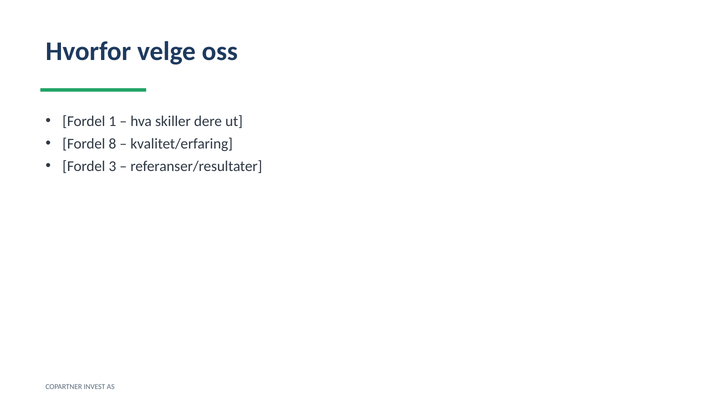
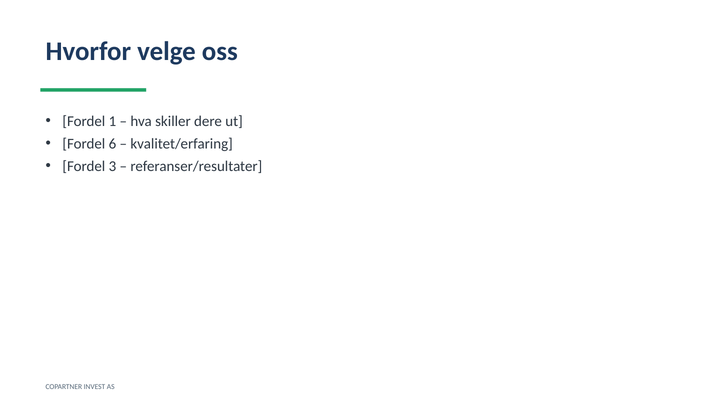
8: 8 -> 6 (112, 144)
